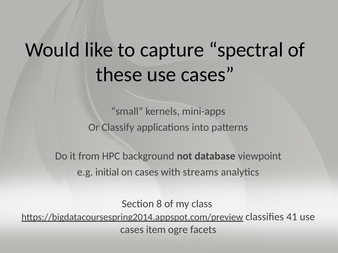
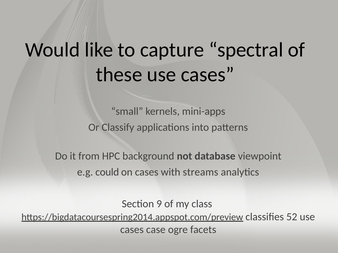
initial: initial -> could (107, 172)
8: 8 -> 9 (159, 204)
41: 41 -> 52 (292, 217)
item: item -> case (156, 230)
